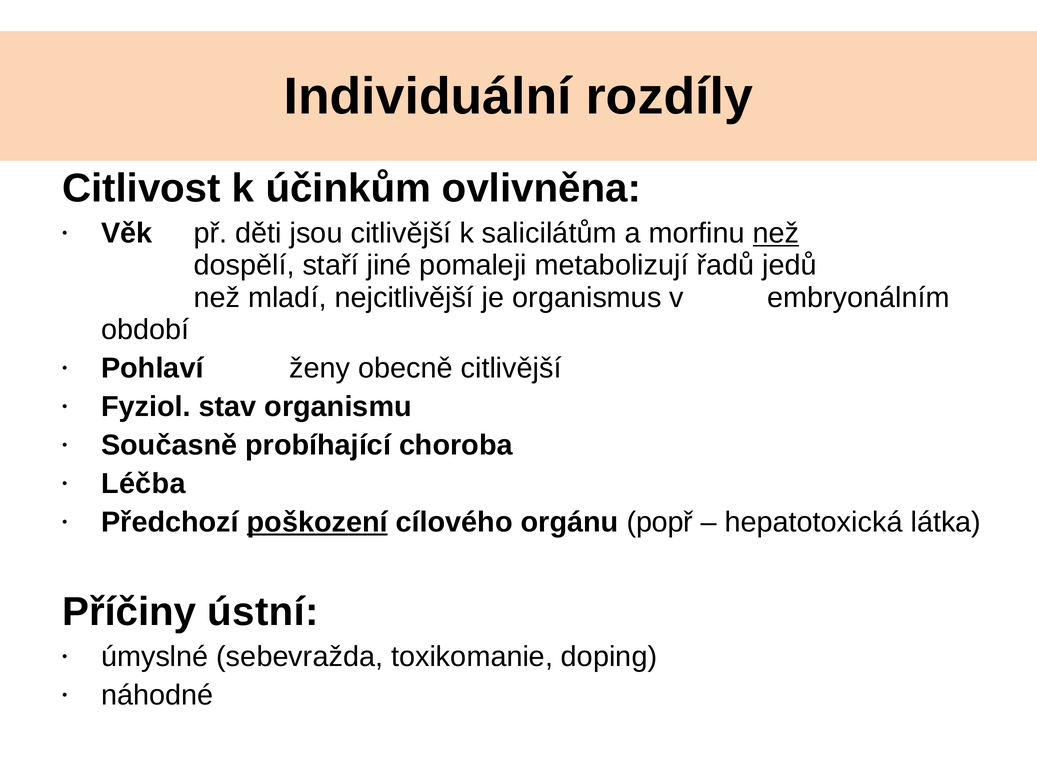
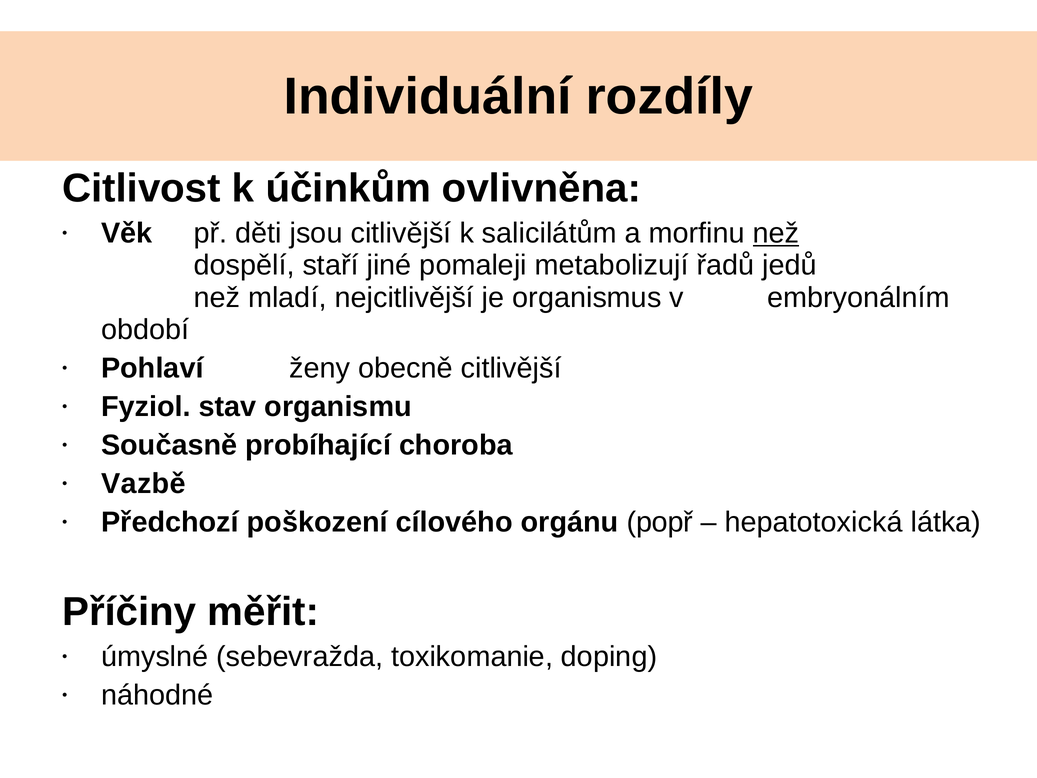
Léčba: Léčba -> Vazbě (143, 483)
poškození underline: present -> none (317, 522)
ústní: ústní -> měřit (263, 612)
